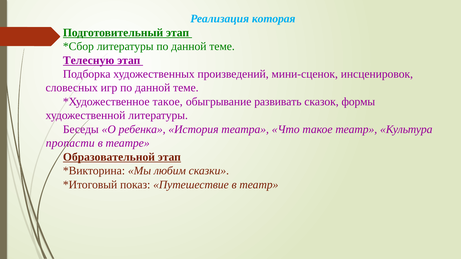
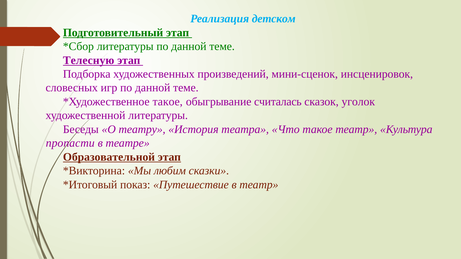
которая: которая -> детском (274, 19)
развивать: развивать -> считалась (278, 102)
формы: формы -> уголок (358, 102)
ребенка: ребенка -> театру (142, 129)
